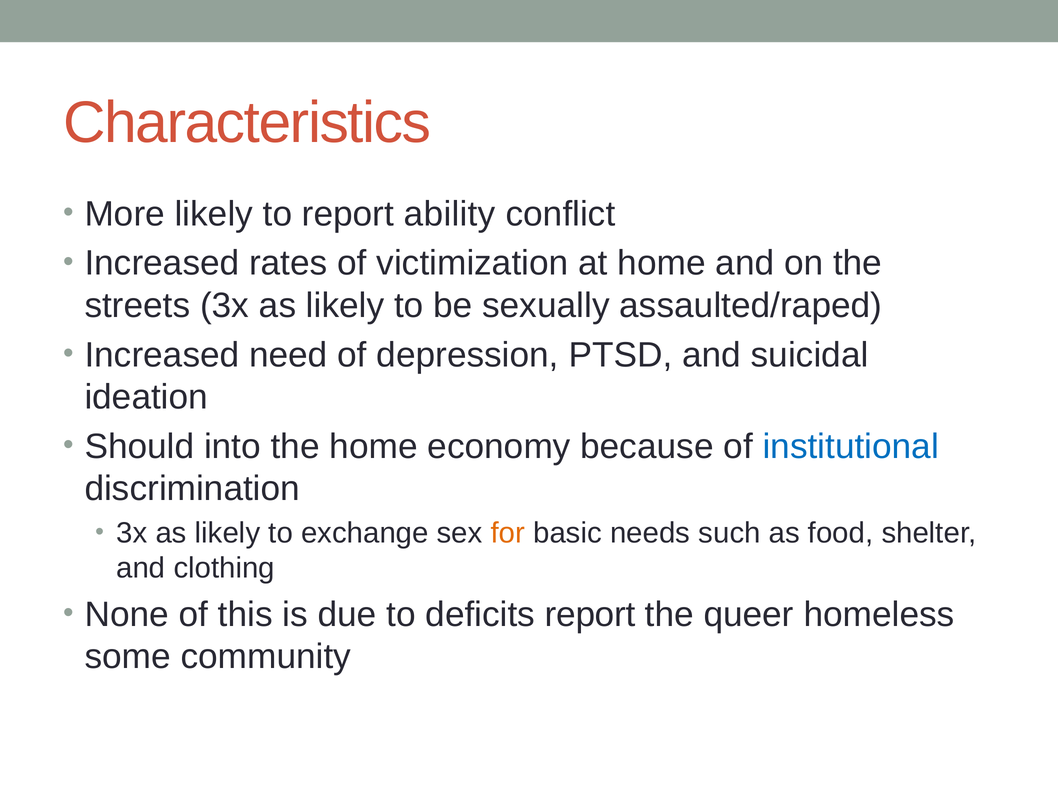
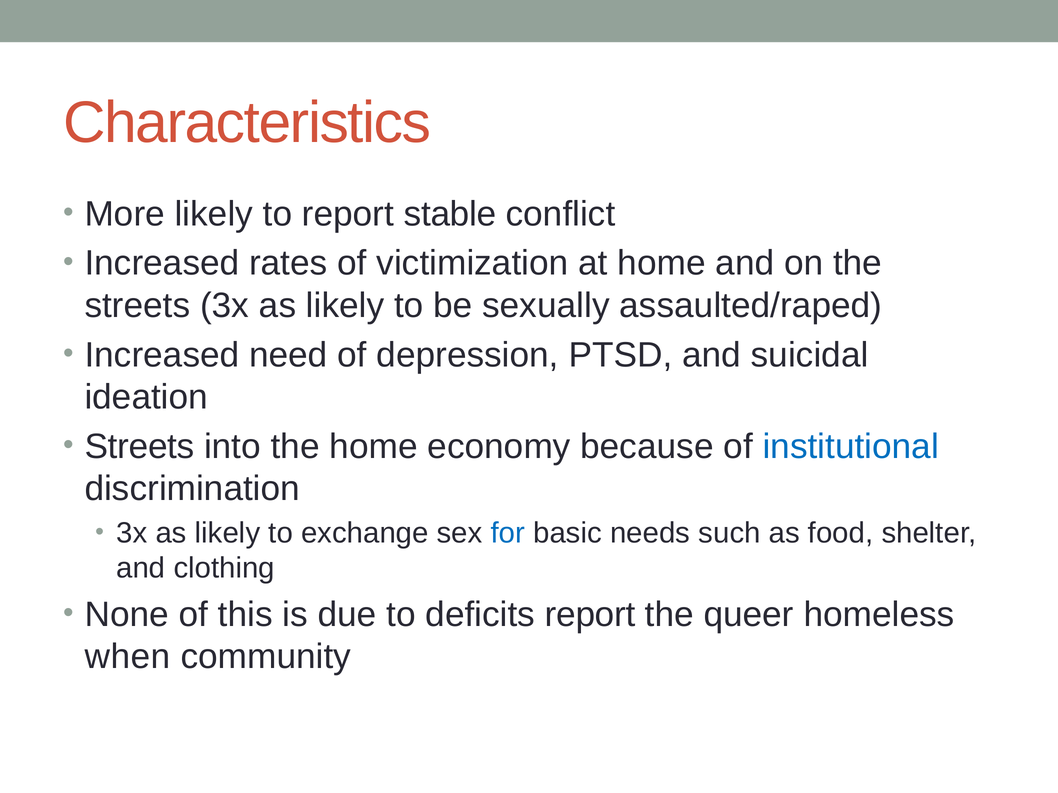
ability: ability -> stable (450, 214)
Should: Should -> Streets (140, 447)
for colour: orange -> blue (508, 533)
some: some -> when (128, 657)
